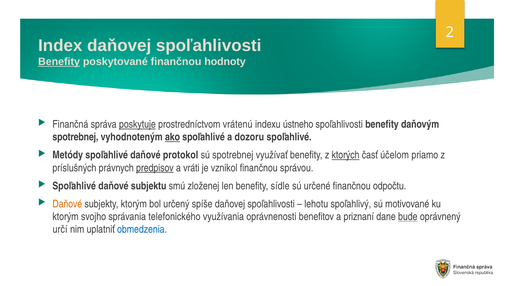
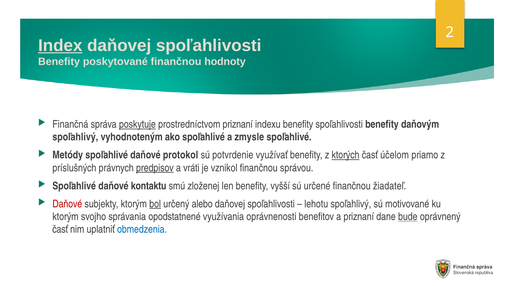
Index underline: none -> present (60, 46)
Benefity underline: present -> none (59, 62)
prostredníctvom vrátenú: vrátenú -> priznaní (238, 125)
indexu ústneho: ústneho -> benefity (298, 125)
spotrebnej: spotrebnej -> spoľahlivý (75, 137)
ako underline: present -> none (172, 137)
dozoru: dozoru -> zmysle (249, 137)
sú spotrebnej: spotrebnej -> potvrdenie (233, 155)
subjektu: subjektu -> kontaktu (149, 186)
sídle: sídle -> vyšší (280, 186)
odpočtu: odpočtu -> žiadateľ (390, 186)
Daňové colour: orange -> red (67, 204)
bol underline: none -> present (155, 204)
spíše: spíše -> alebo (202, 204)
telefonického: telefonického -> opodstatnené (174, 217)
určí: určí -> časť (60, 230)
